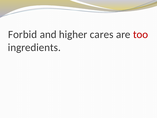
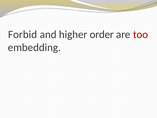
cares: cares -> order (102, 34)
ingredients: ingredients -> embedding (34, 47)
